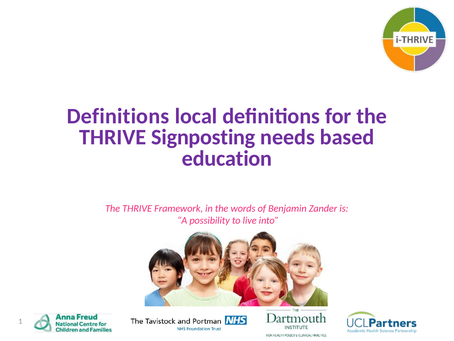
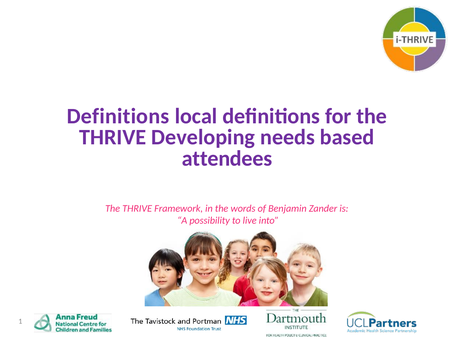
Signposting: Signposting -> Developing (203, 137)
education: education -> attendees (227, 158)
